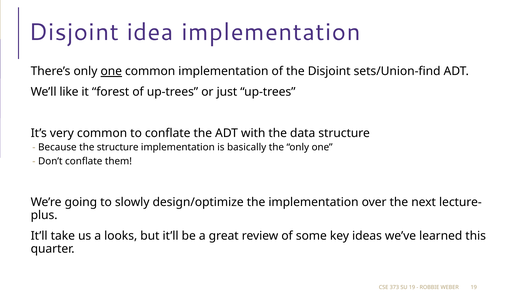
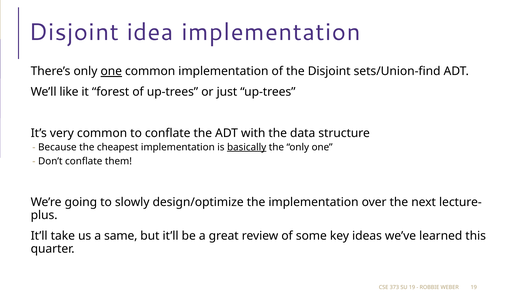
the structure: structure -> cheapest (118, 147)
basically underline: none -> present (247, 147)
looks: looks -> same (121, 236)
